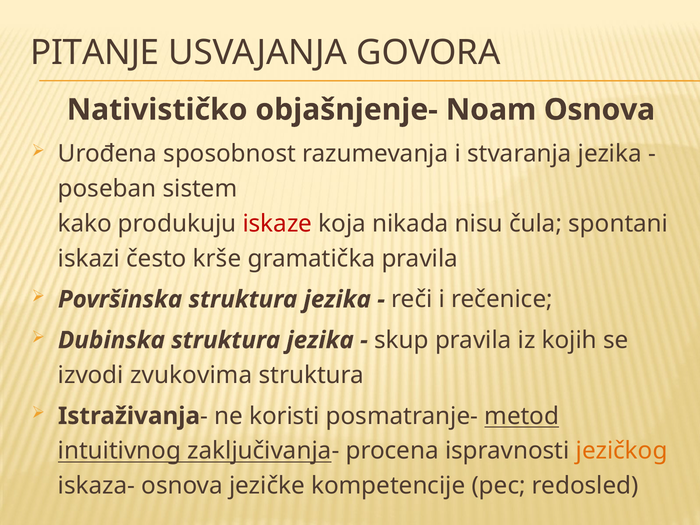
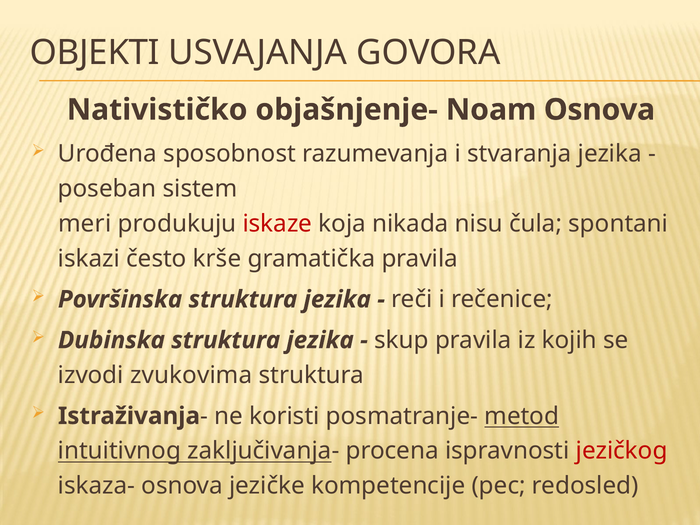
PITANJE: PITANJE -> OBJEKTI (95, 53)
kako: kako -> meri (85, 224)
jezičkog colour: orange -> red (622, 451)
